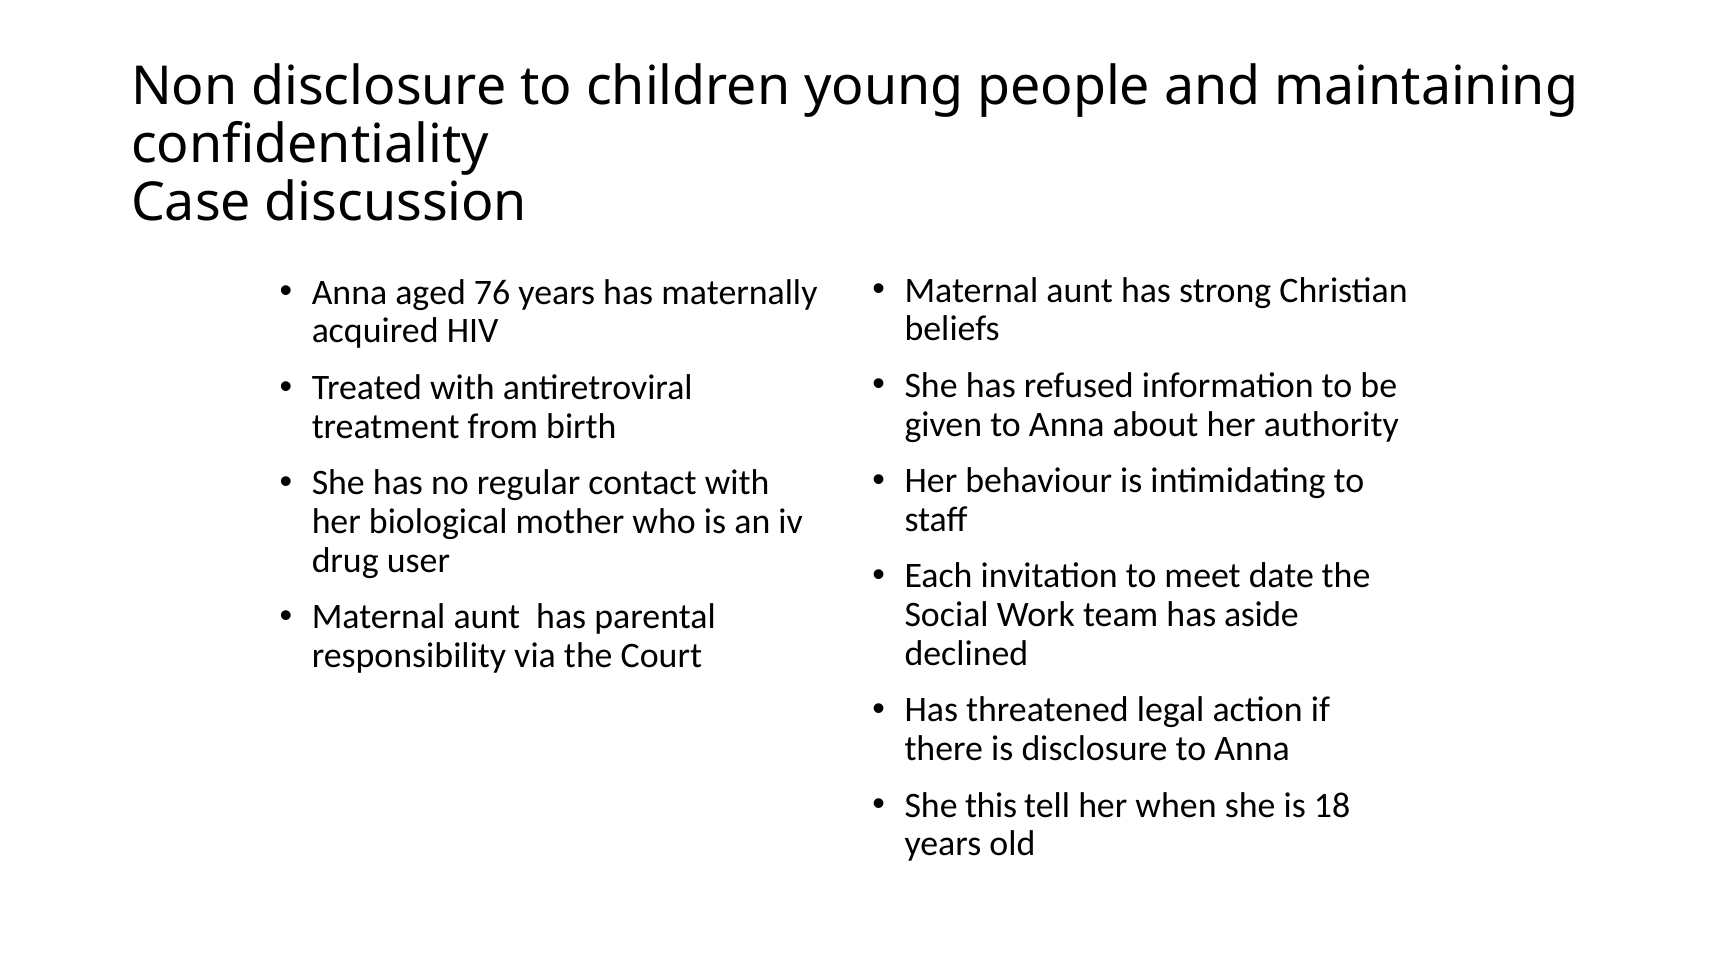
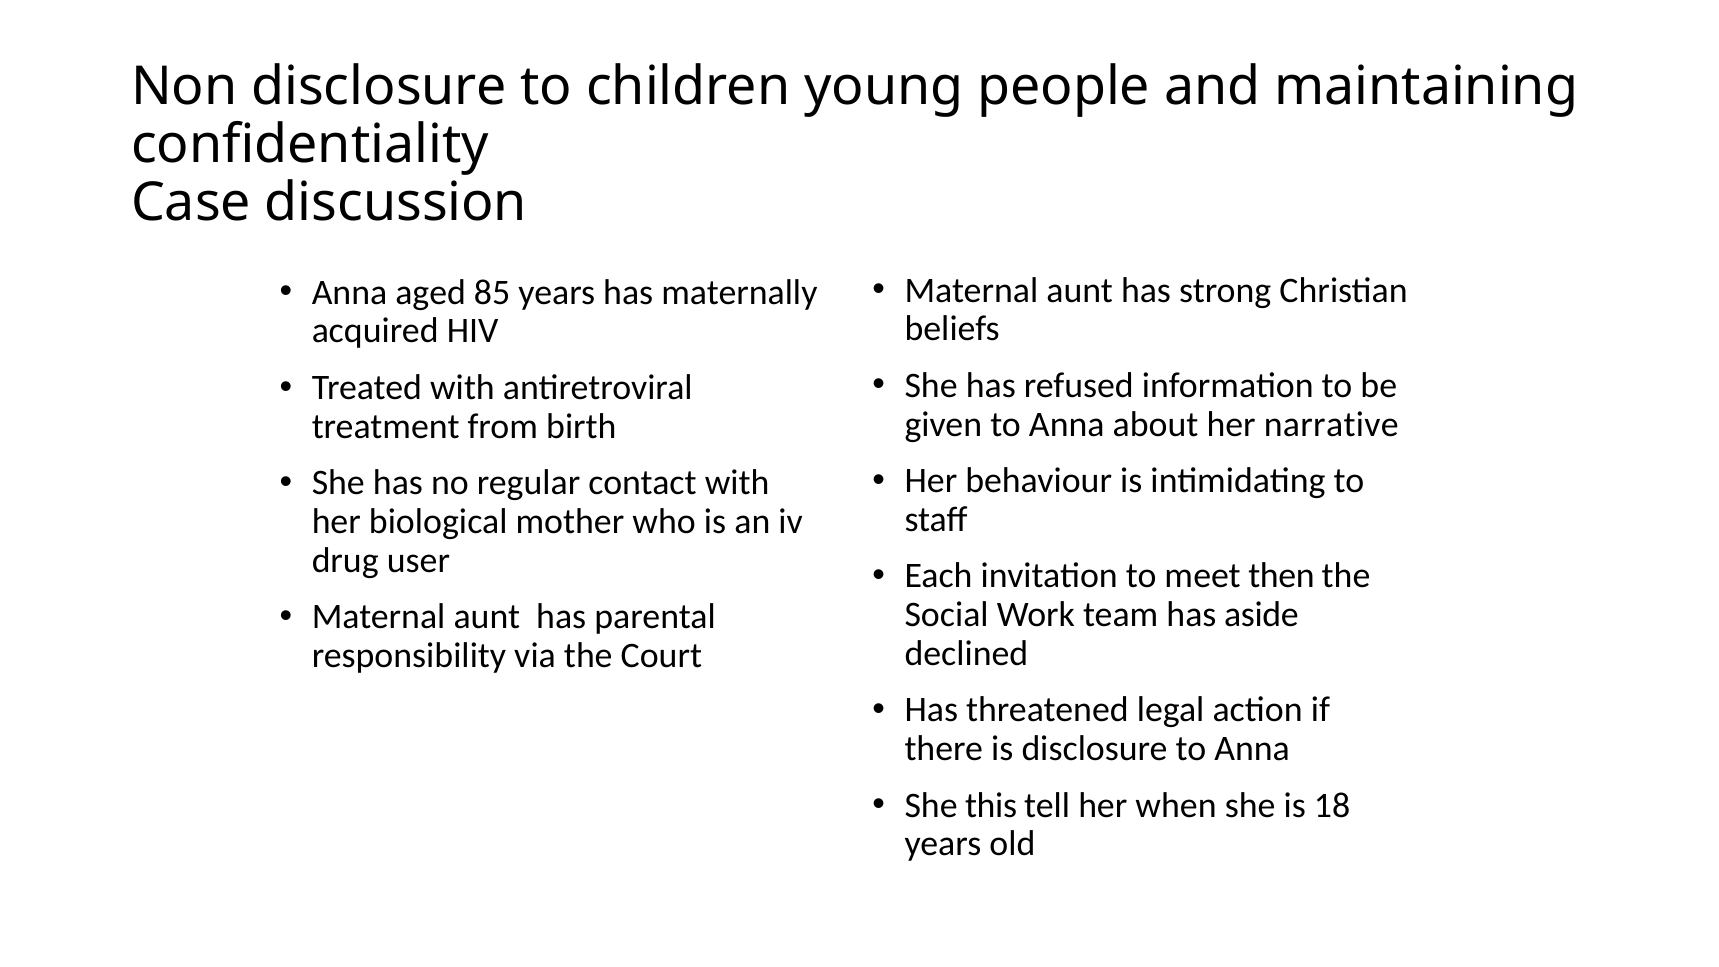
76: 76 -> 85 (492, 292)
authority: authority -> narrative (1331, 424)
date: date -> then (1281, 576)
